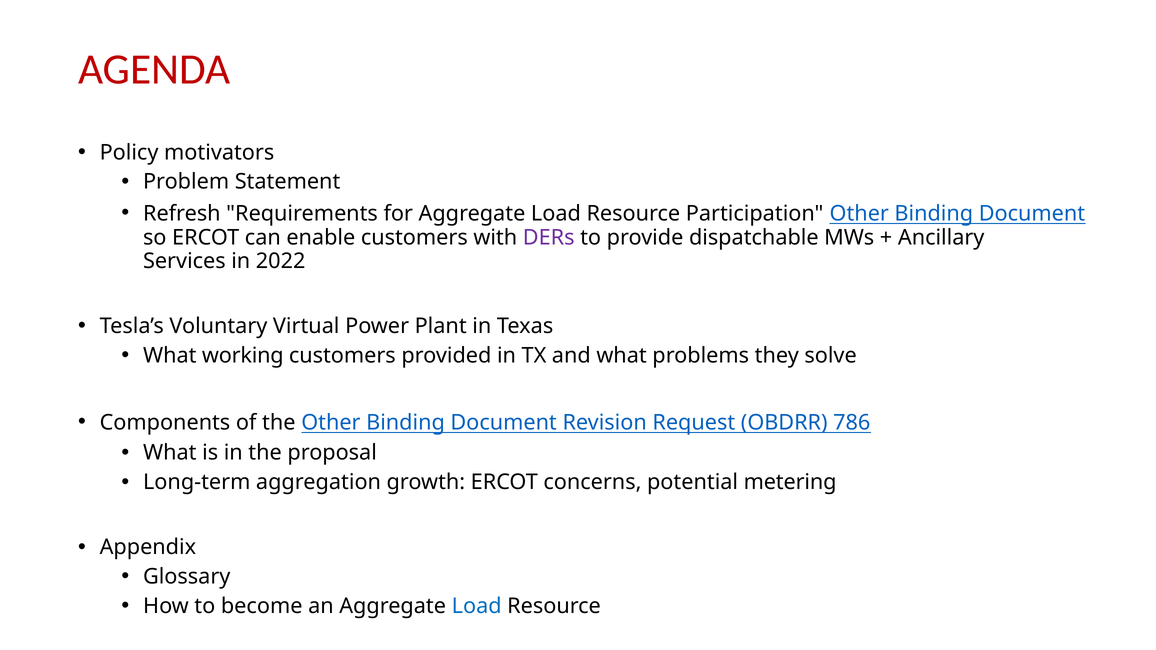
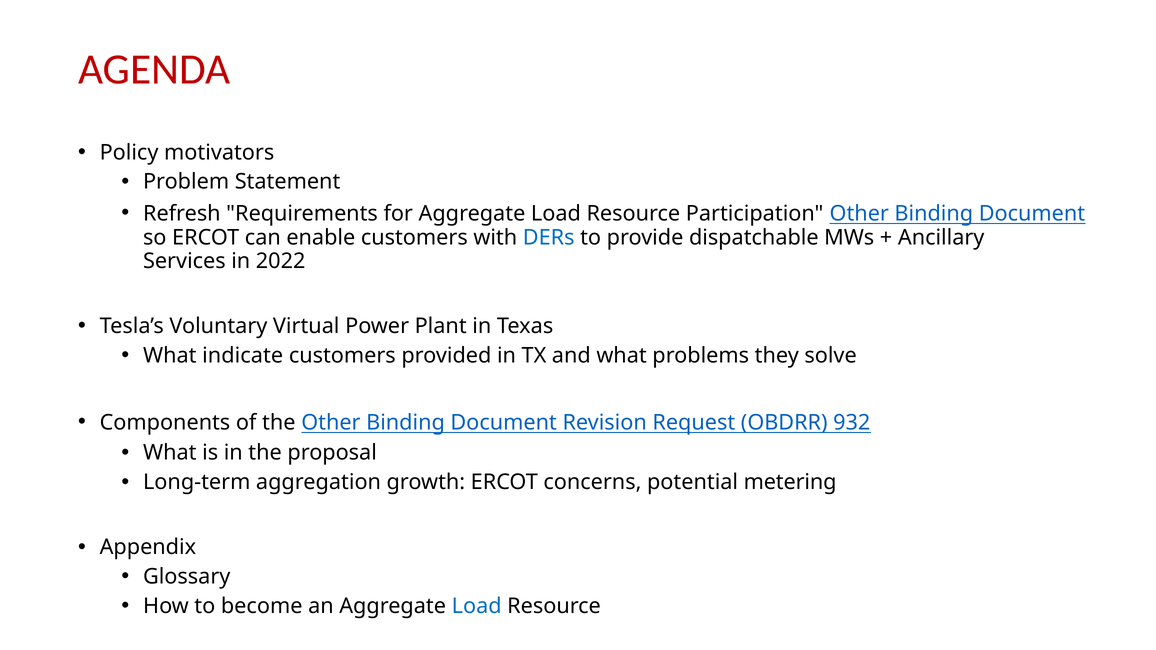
DERs colour: purple -> blue (549, 238)
working: working -> indicate (243, 356)
786: 786 -> 932 (852, 423)
